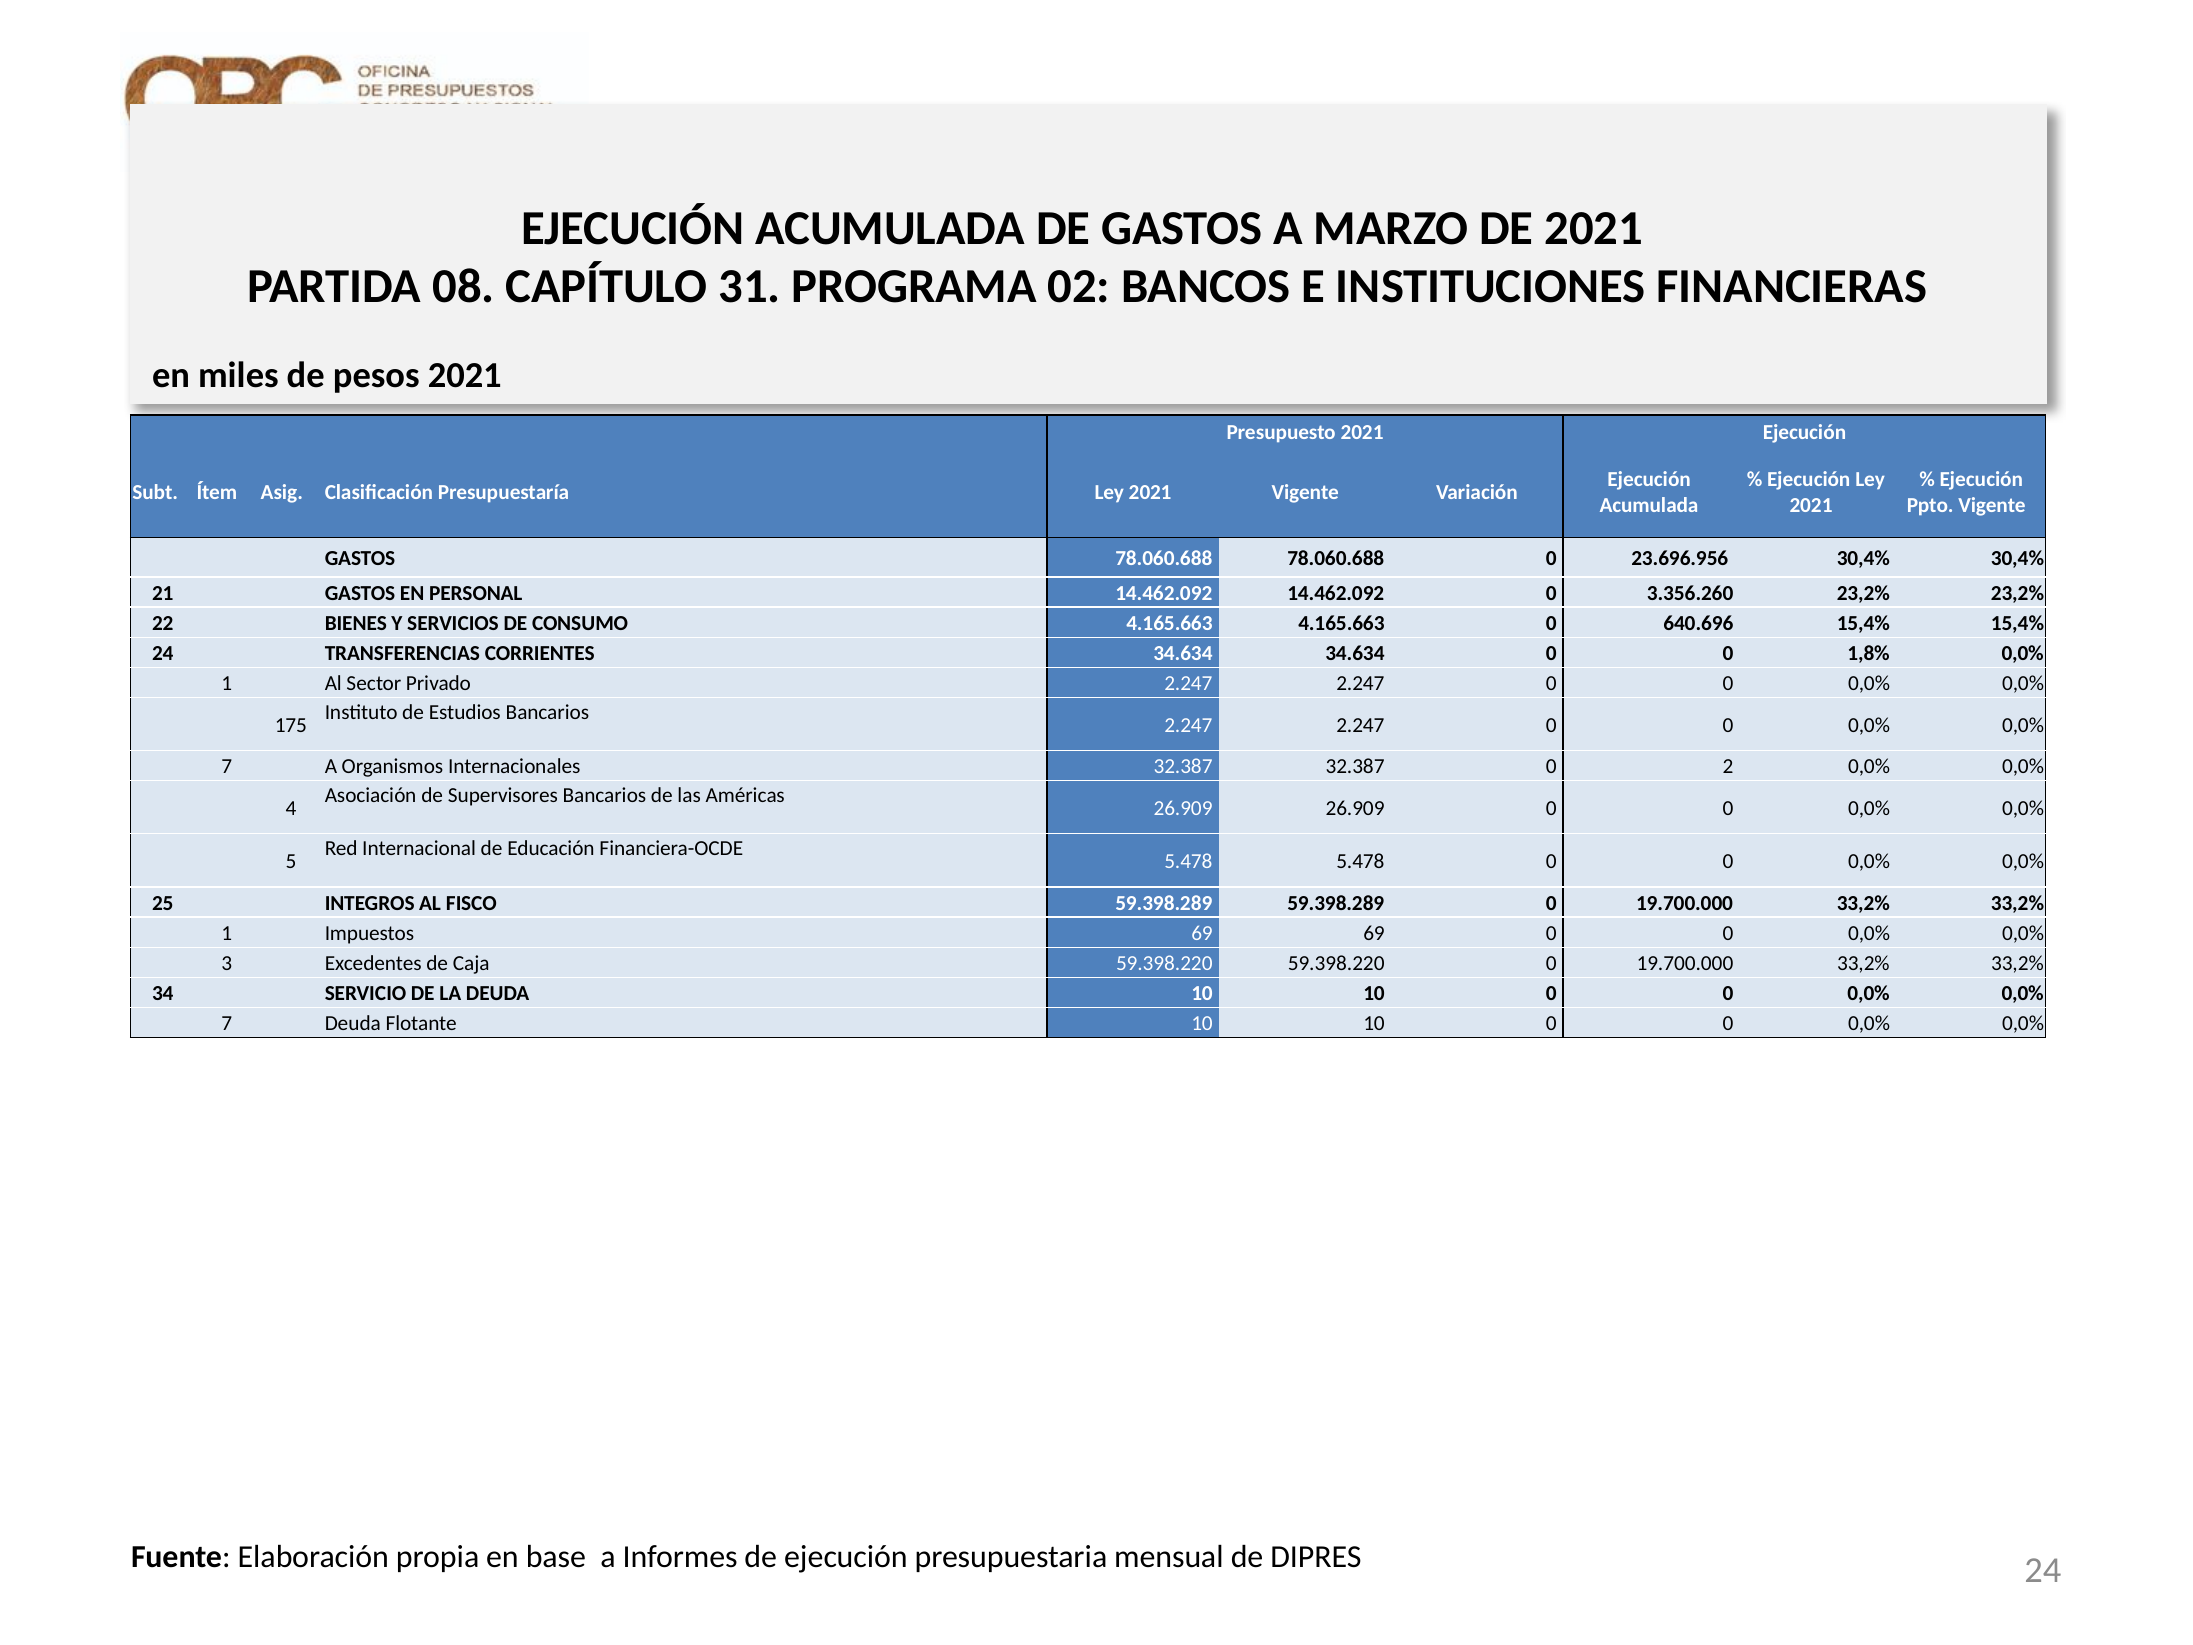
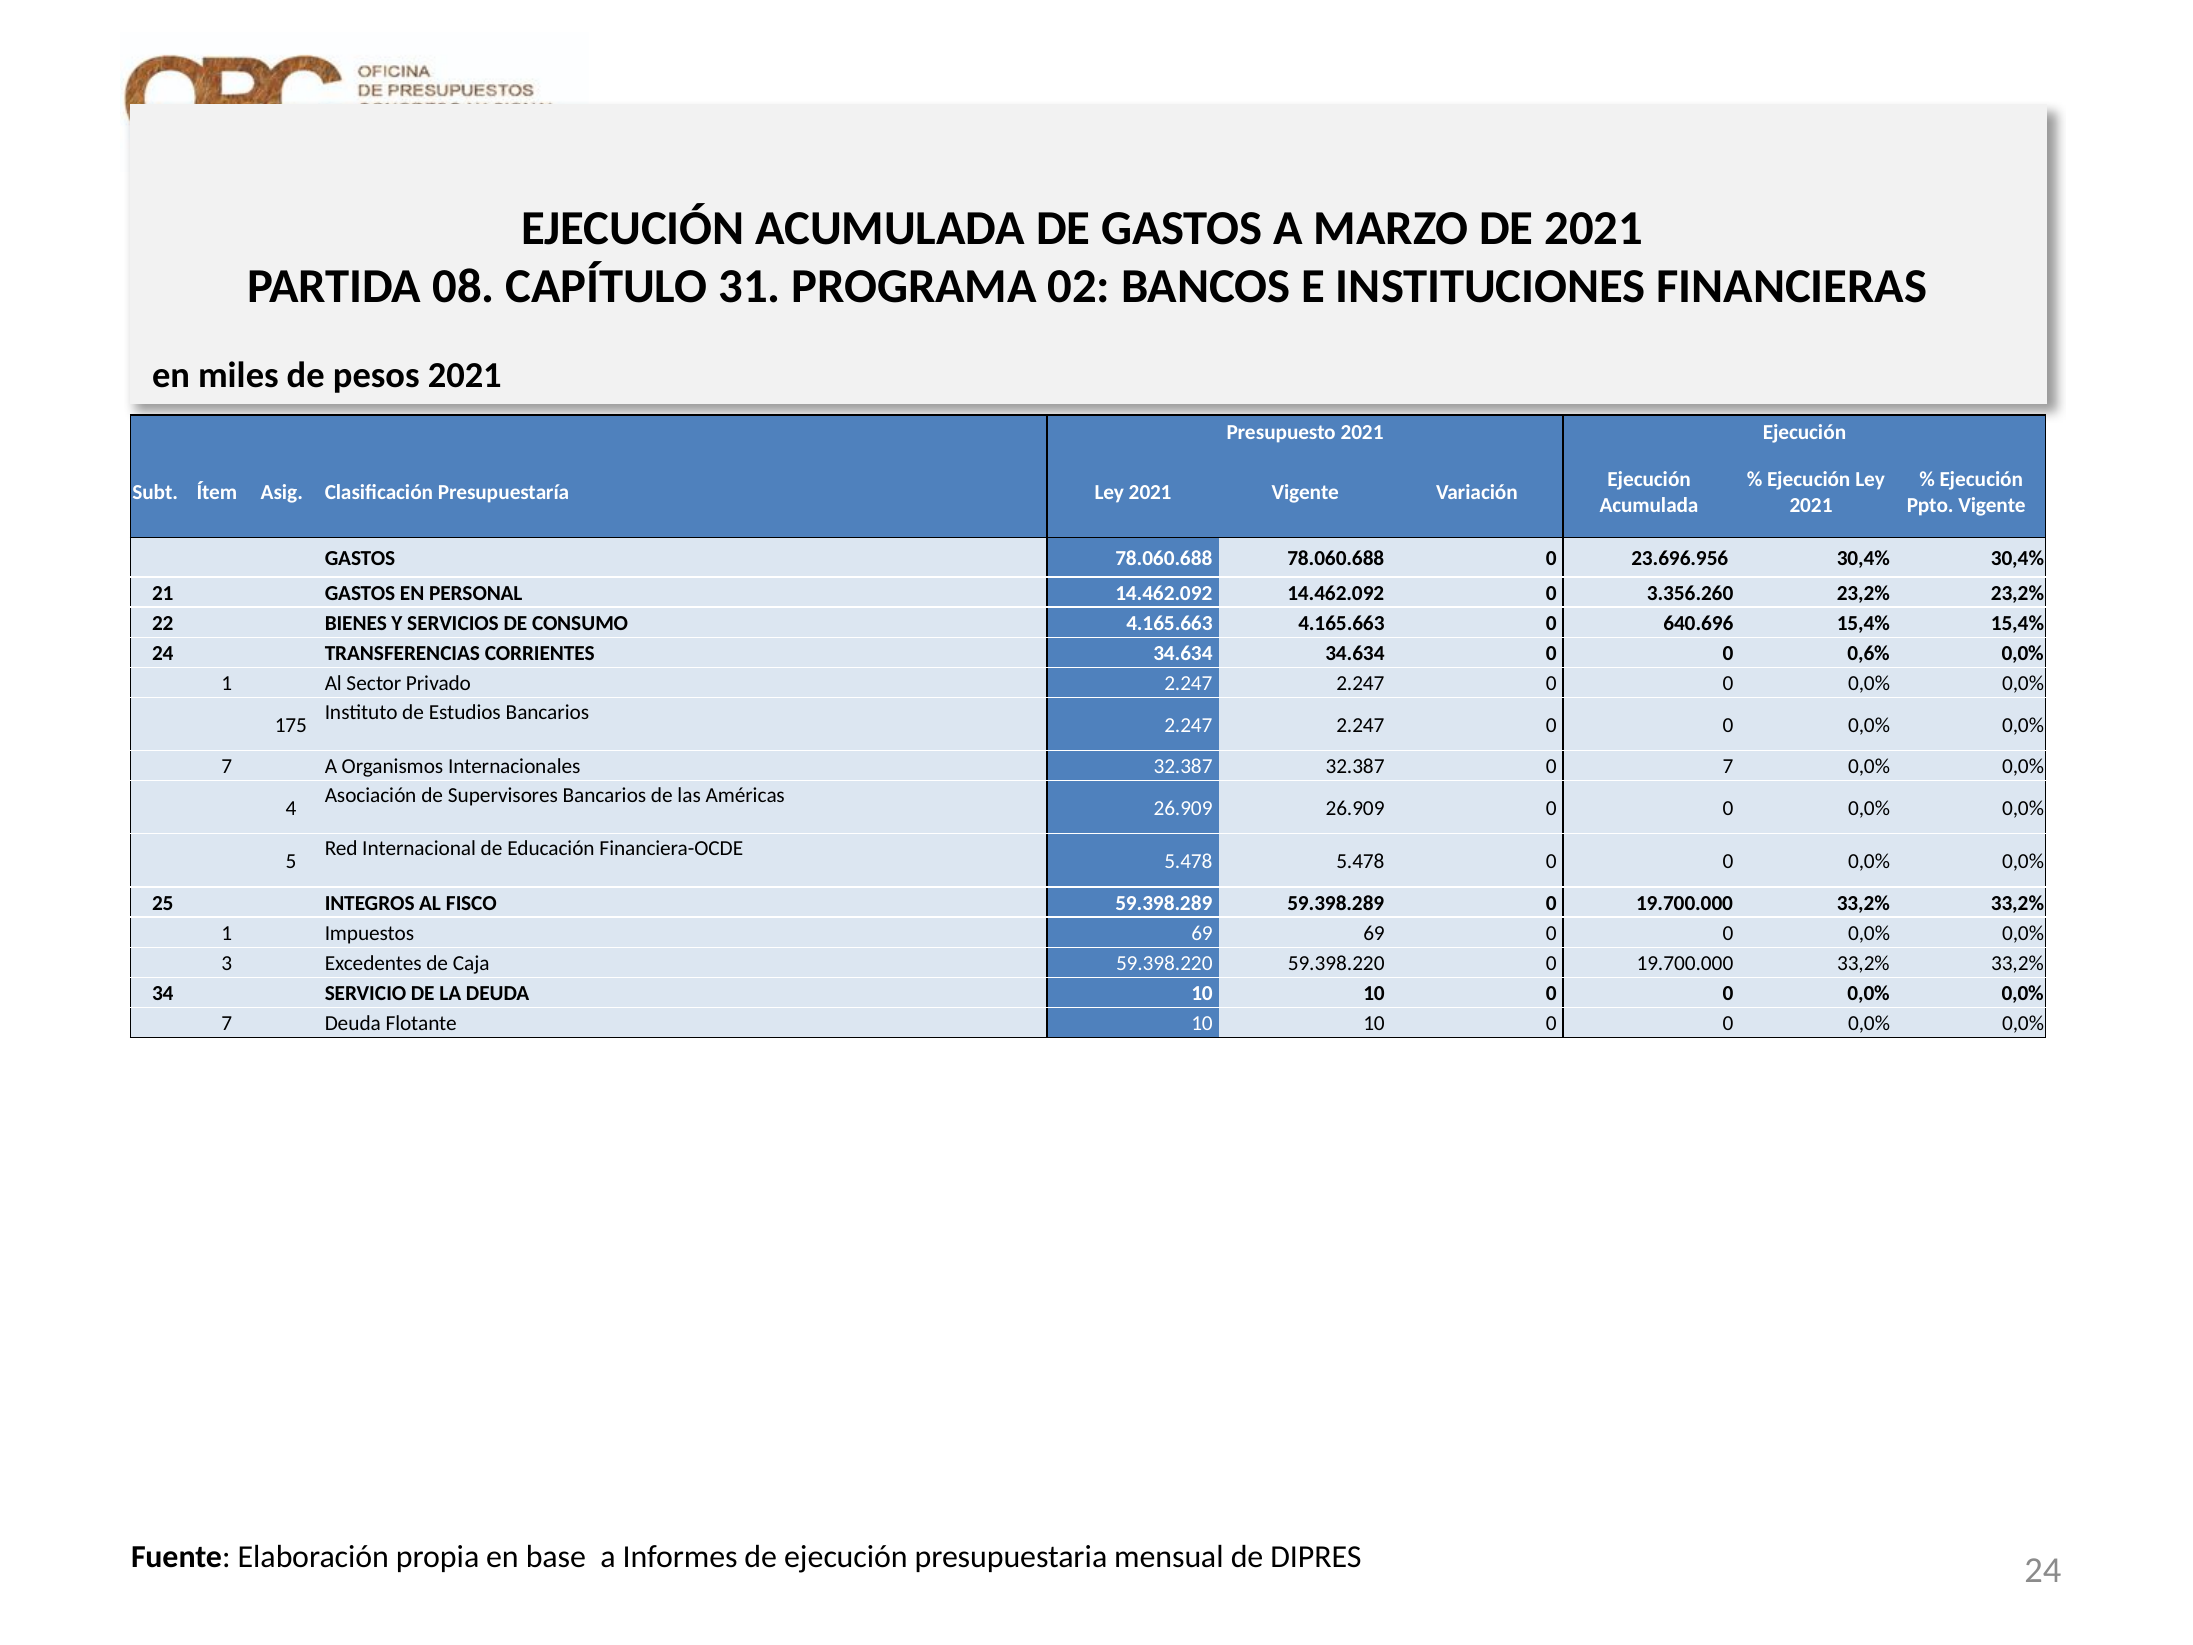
1,8%: 1,8% -> 0,6% (1869, 653)
0 2: 2 -> 7 (1728, 767)
